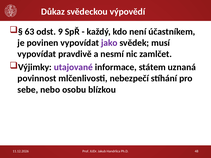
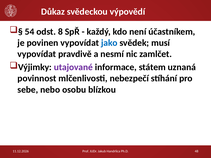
63: 63 -> 54 (30, 32)
9: 9 -> 8 (60, 32)
jako colour: purple -> blue (109, 43)
